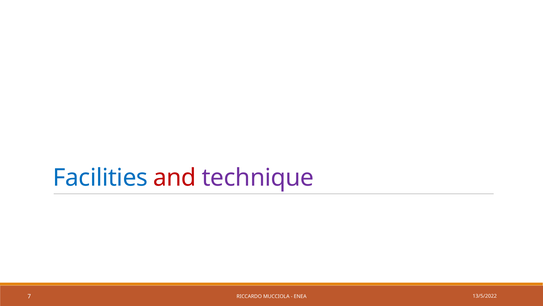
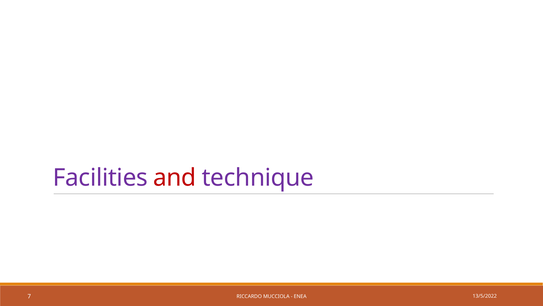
Facilities colour: blue -> purple (100, 178)
